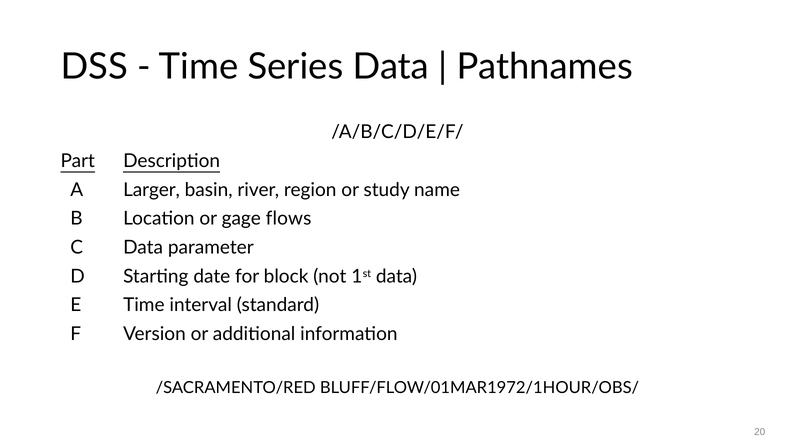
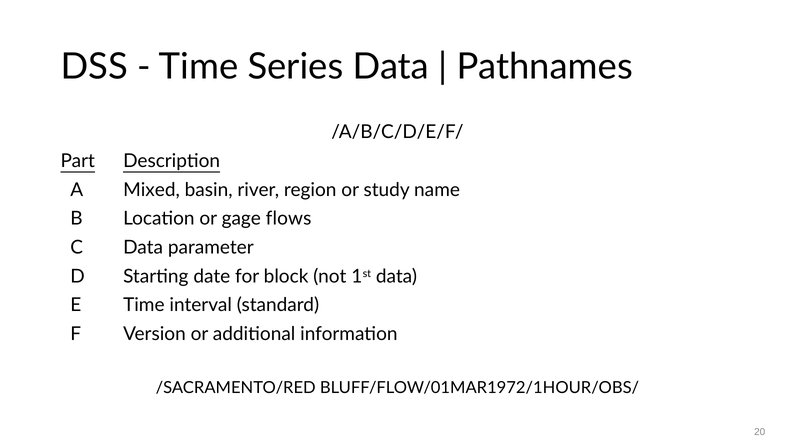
Larger: Larger -> Mixed (151, 190)
